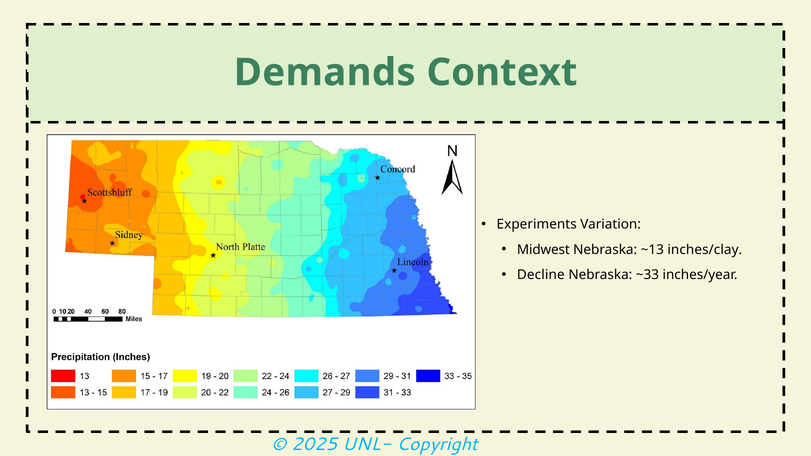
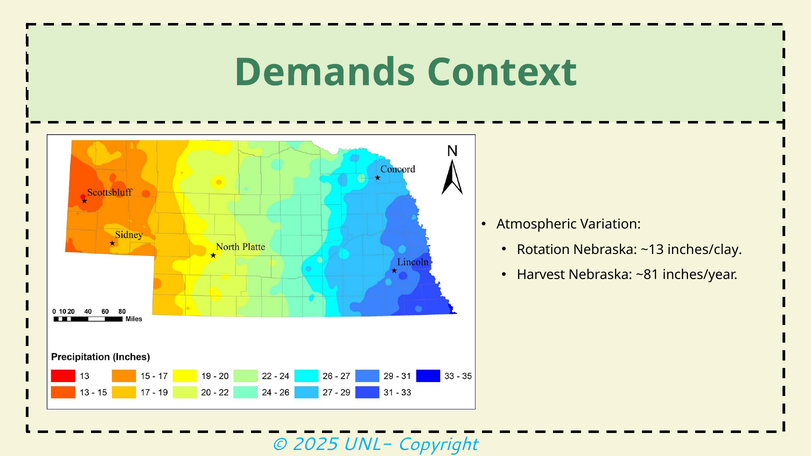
Experiments: Experiments -> Atmospheric (537, 224)
Midwest: Midwest -> Rotation (543, 250)
Decline: Decline -> Harvest (541, 275)
~33: ~33 -> ~81 (647, 275)
